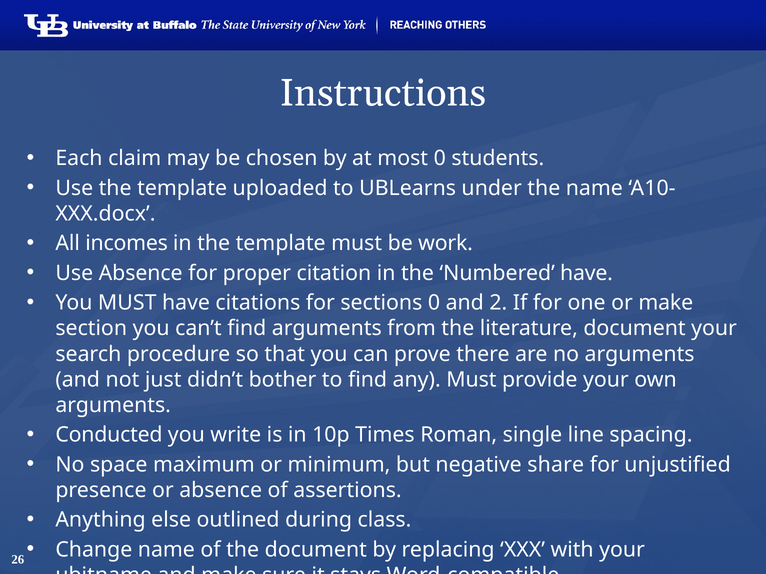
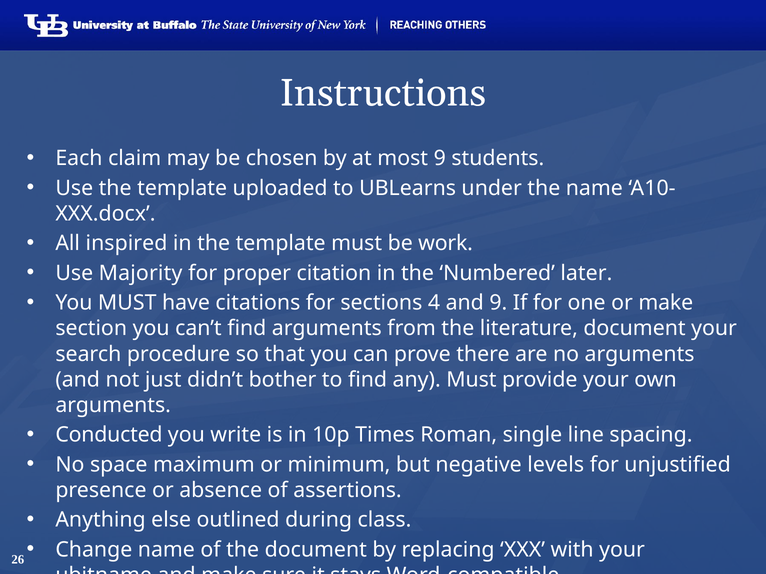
most 0: 0 -> 9 (440, 158)
incomes: incomes -> inspired (126, 244)
Use Absence: Absence -> Majority (141, 273)
Numbered have: have -> later (586, 273)
sections 0: 0 -> 4 (434, 303)
and 2: 2 -> 9 (498, 303)
share: share -> levels (556, 465)
